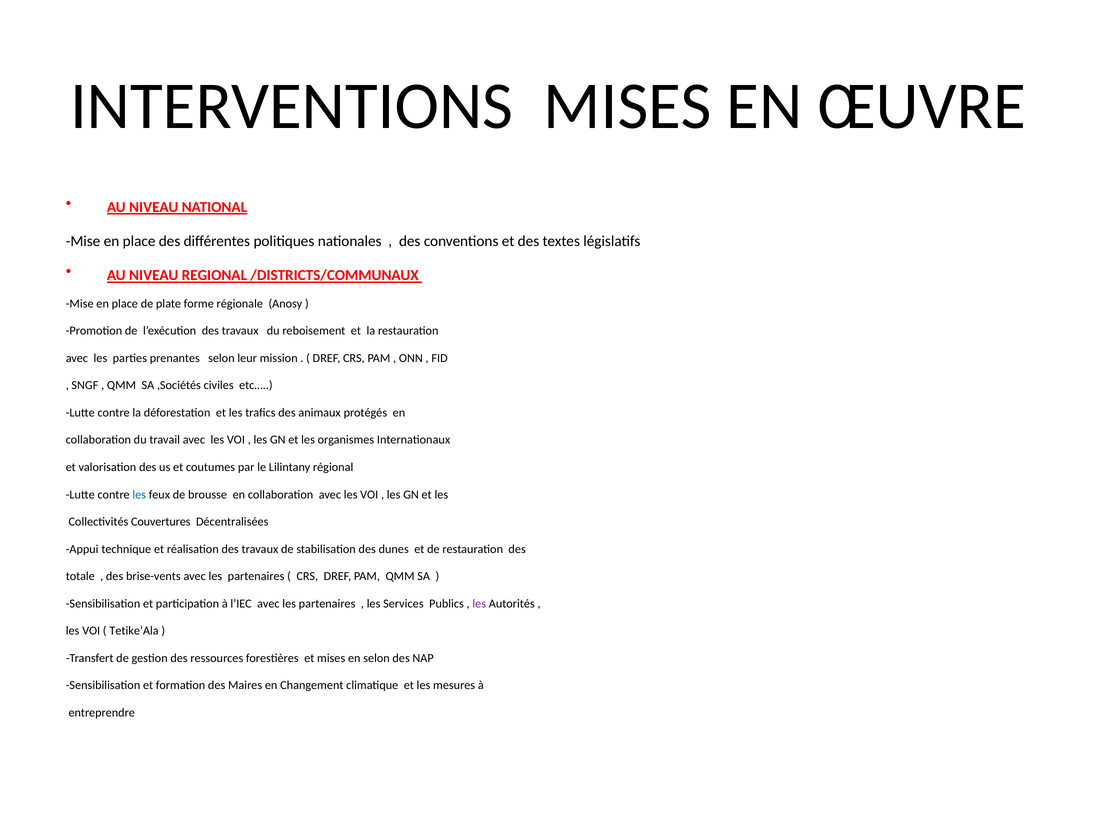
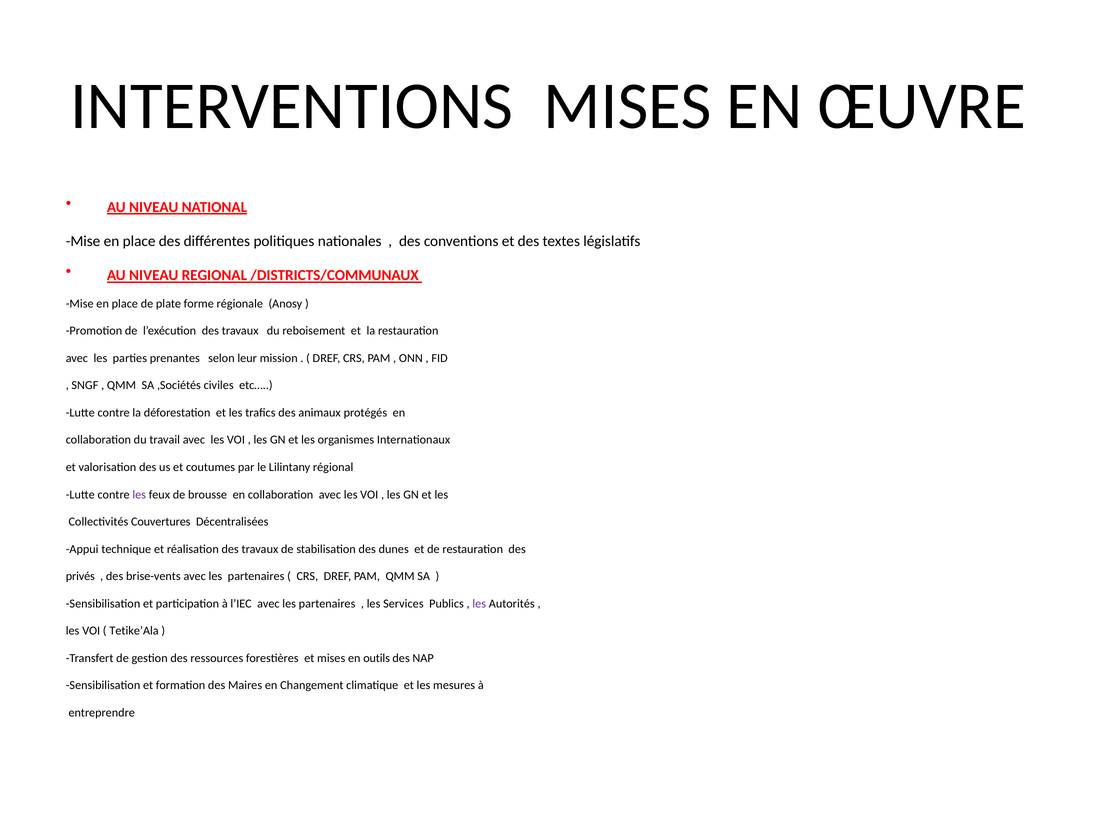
les colour: blue -> purple (139, 494)
totale: totale -> privés (80, 576)
en selon: selon -> outils (377, 658)
